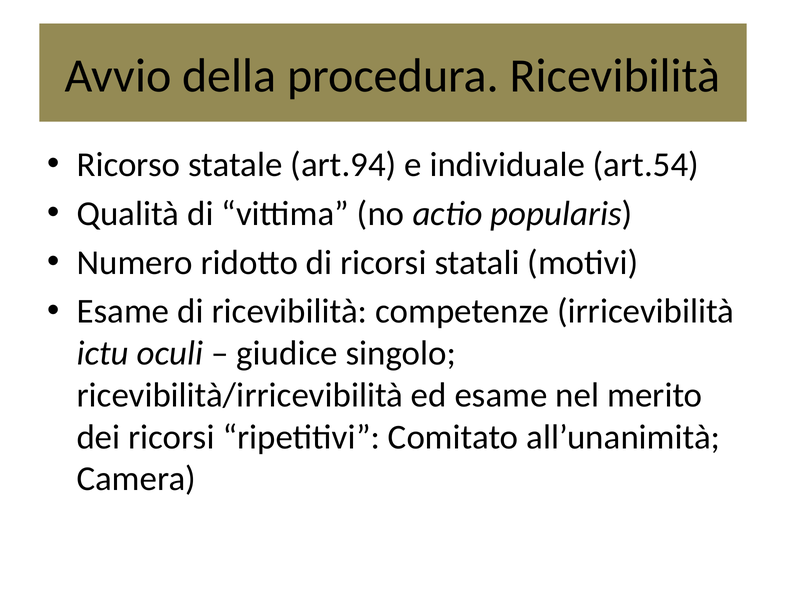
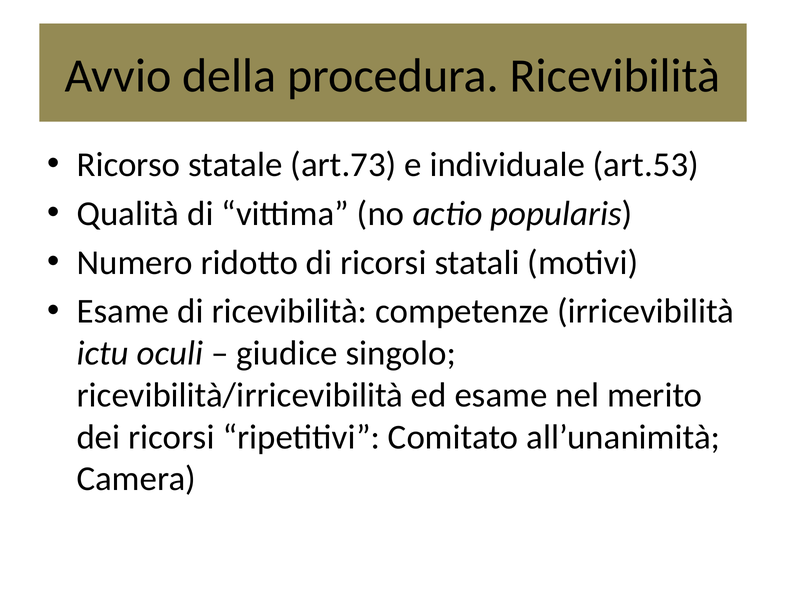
art.94: art.94 -> art.73 (343, 165)
art.54: art.54 -> art.53 (646, 165)
